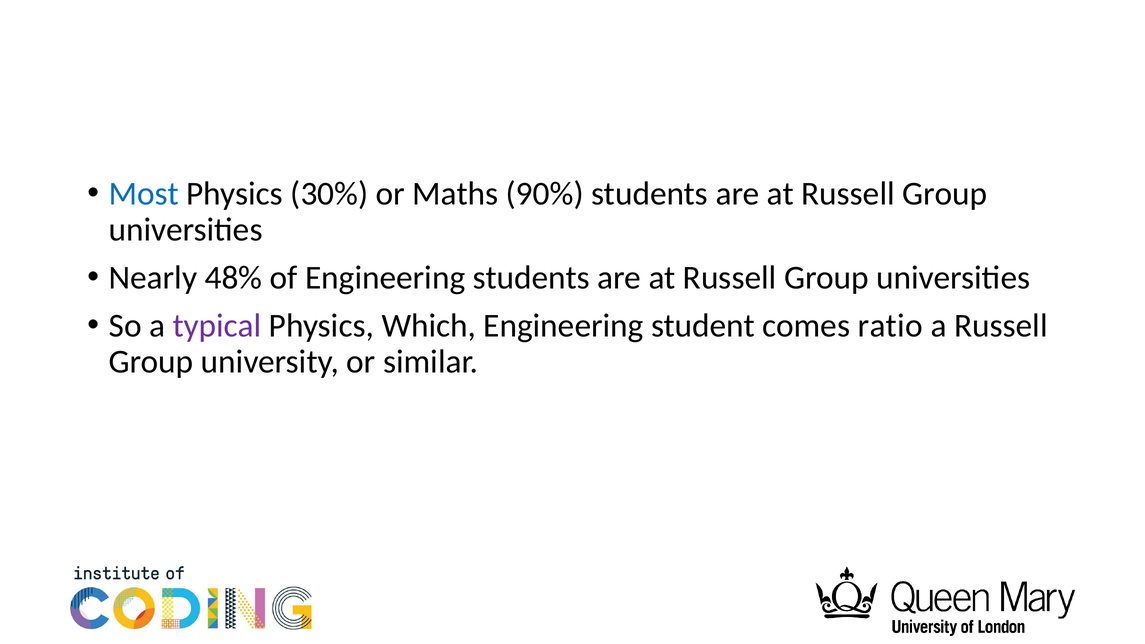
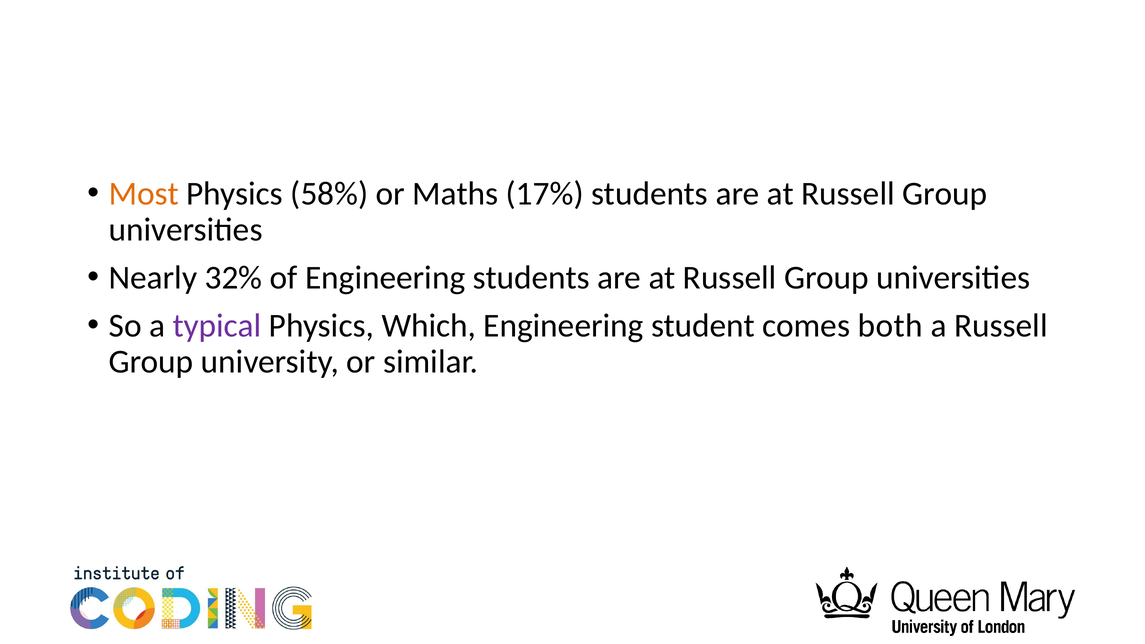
Most colour: blue -> orange (144, 194)
30%: 30% -> 58% (329, 194)
90%: 90% -> 17% (545, 194)
48%: 48% -> 32% (233, 278)
ratio: ratio -> both (890, 326)
